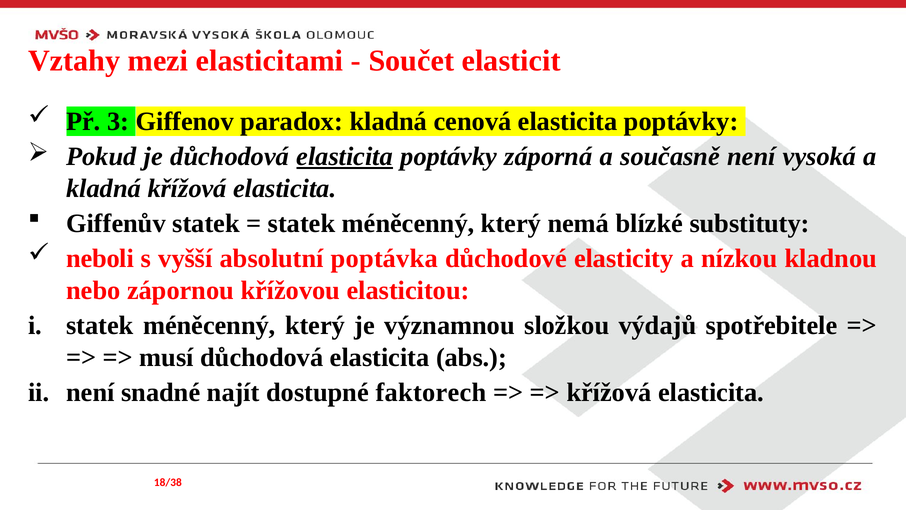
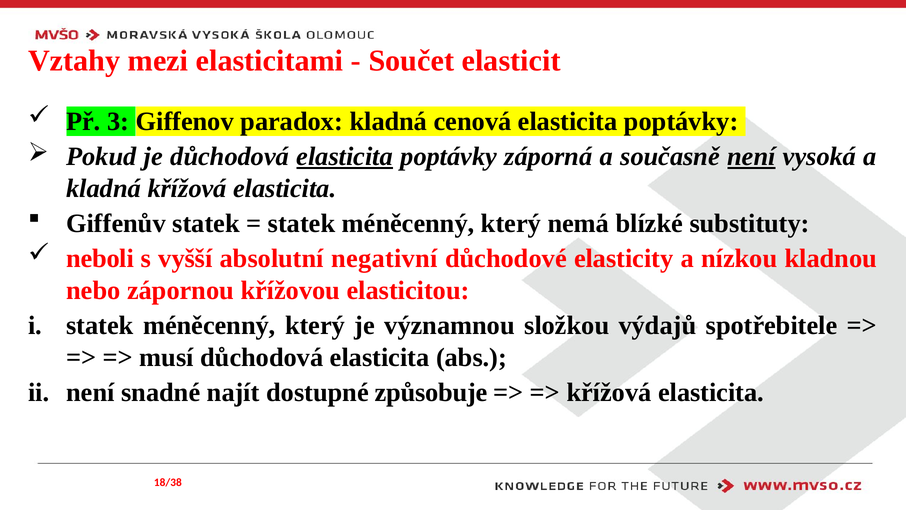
není underline: none -> present (751, 156)
poptávka: poptávka -> negativní (384, 258)
faktorech: faktorech -> způsobuje (431, 392)
